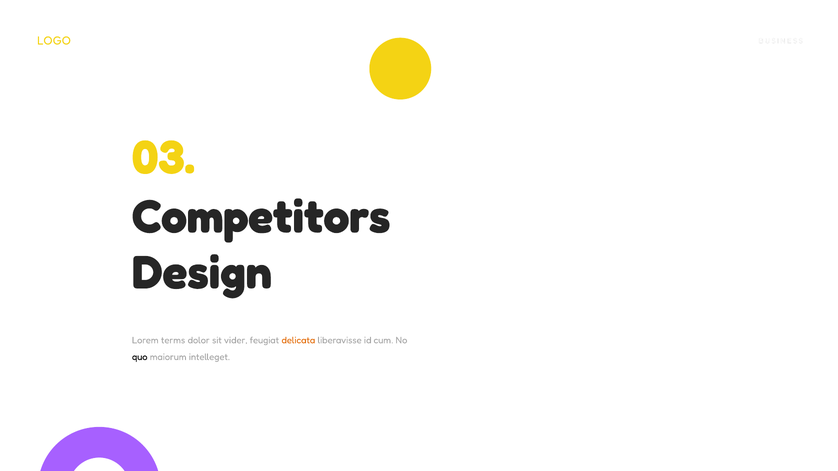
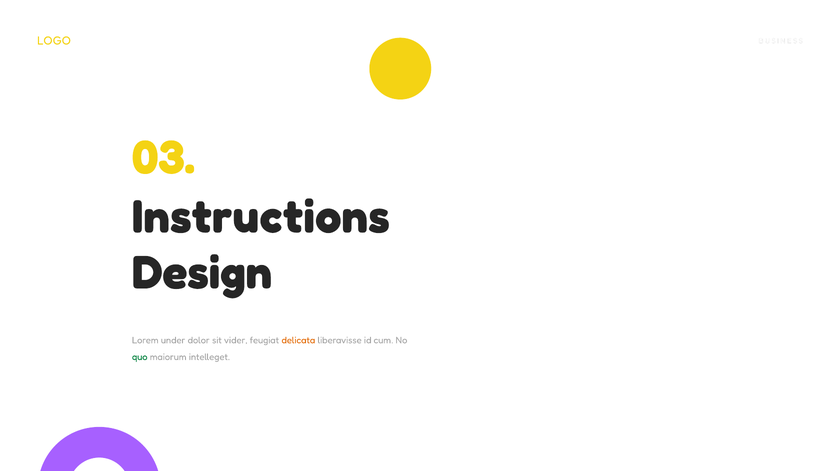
Competitors: Competitors -> Instructions (261, 217)
terms: terms -> under (173, 340)
quo colour: black -> green (140, 357)
